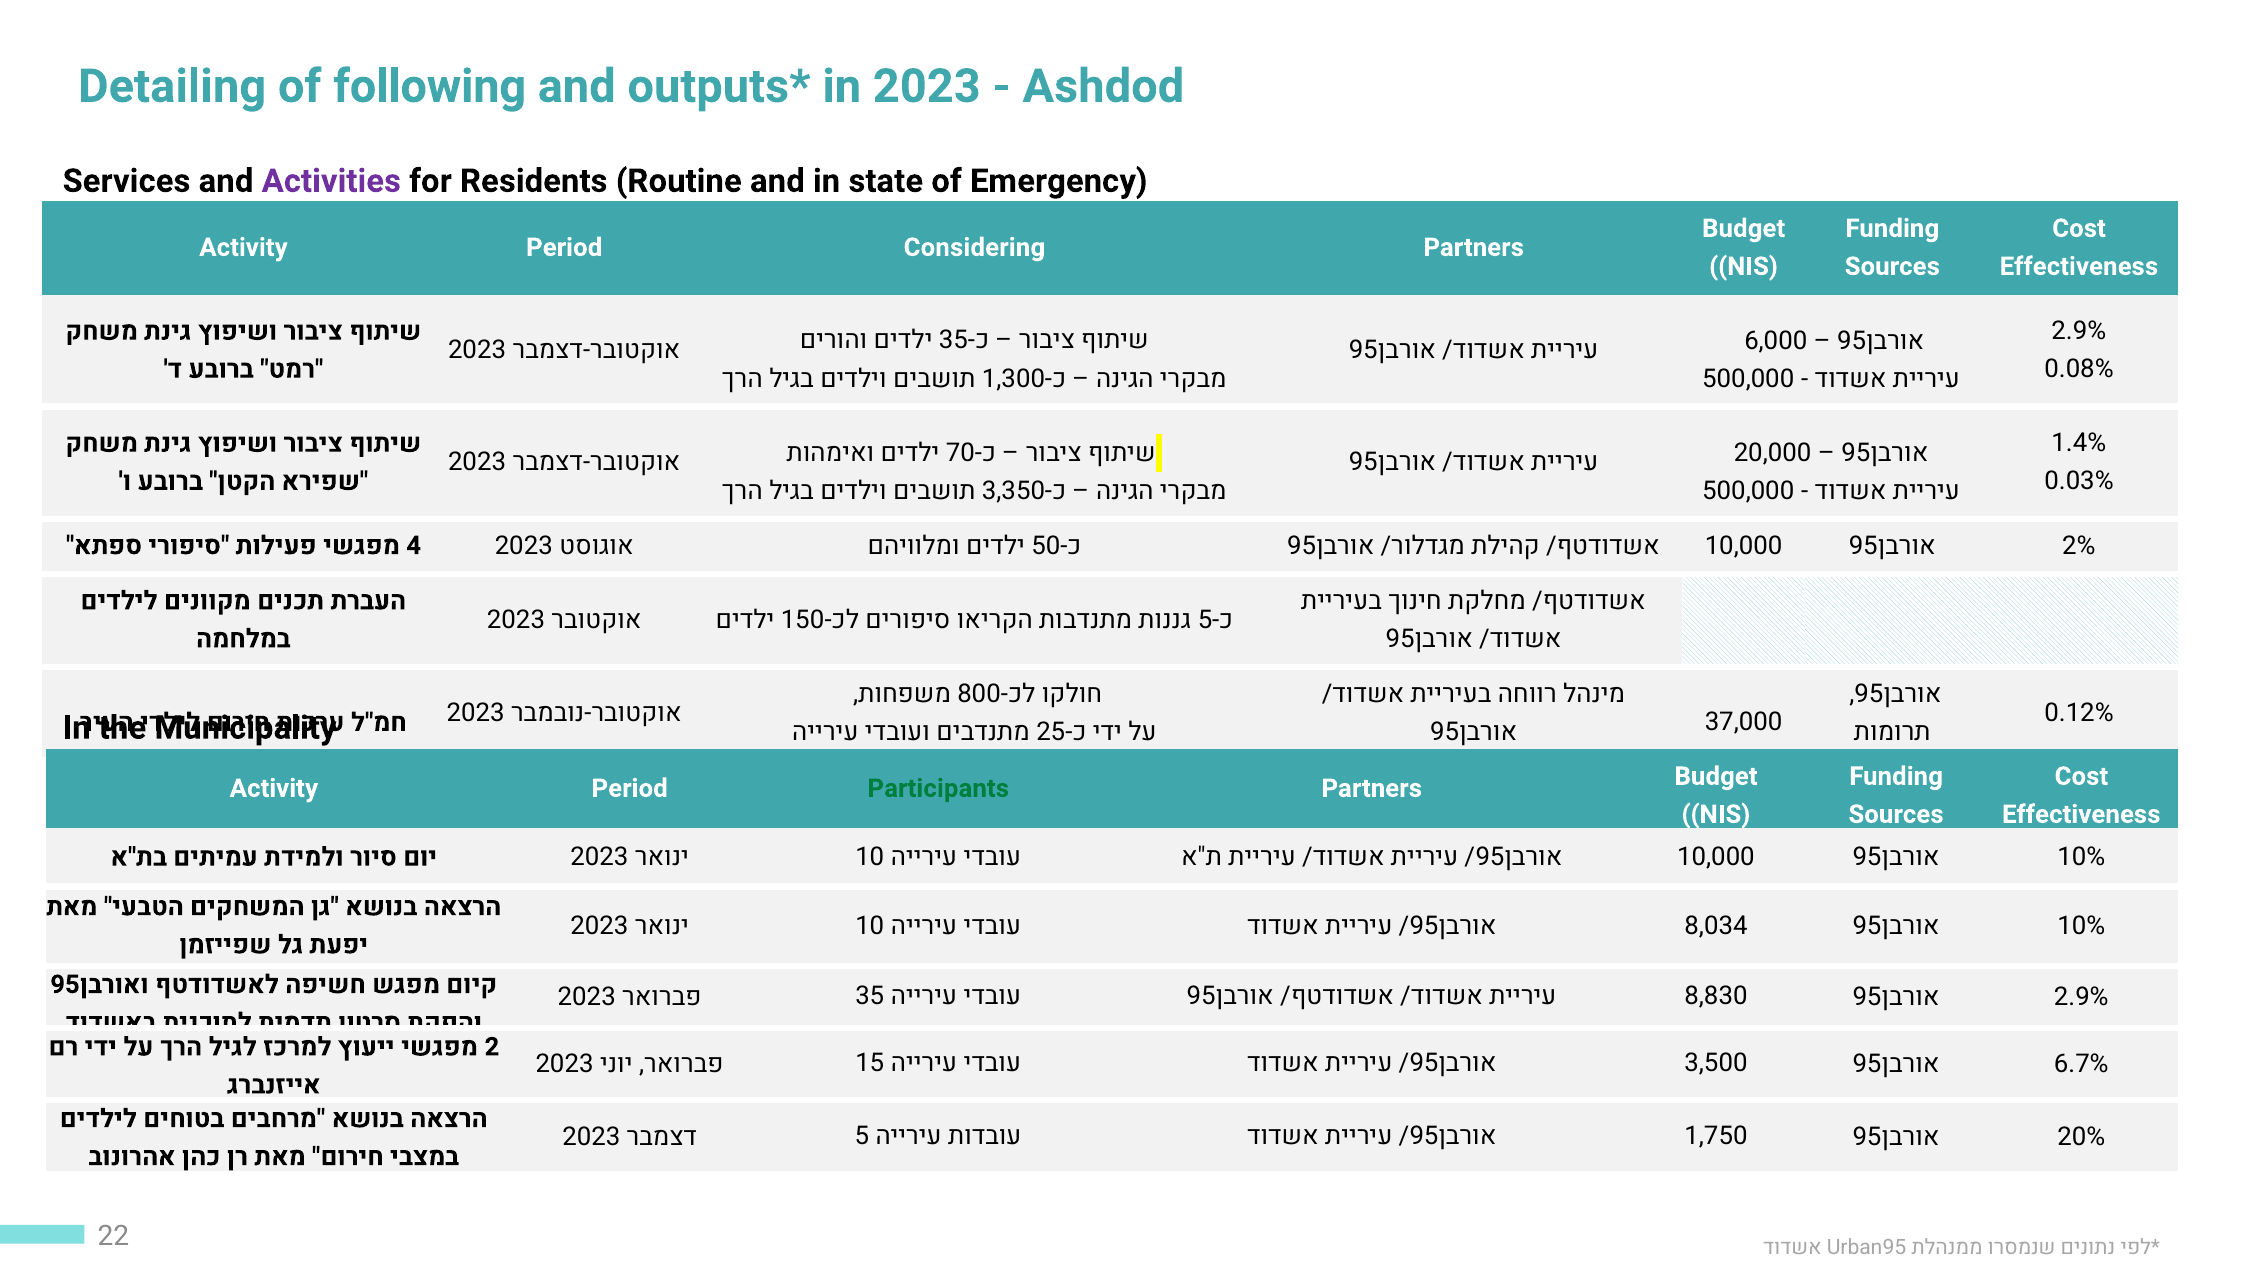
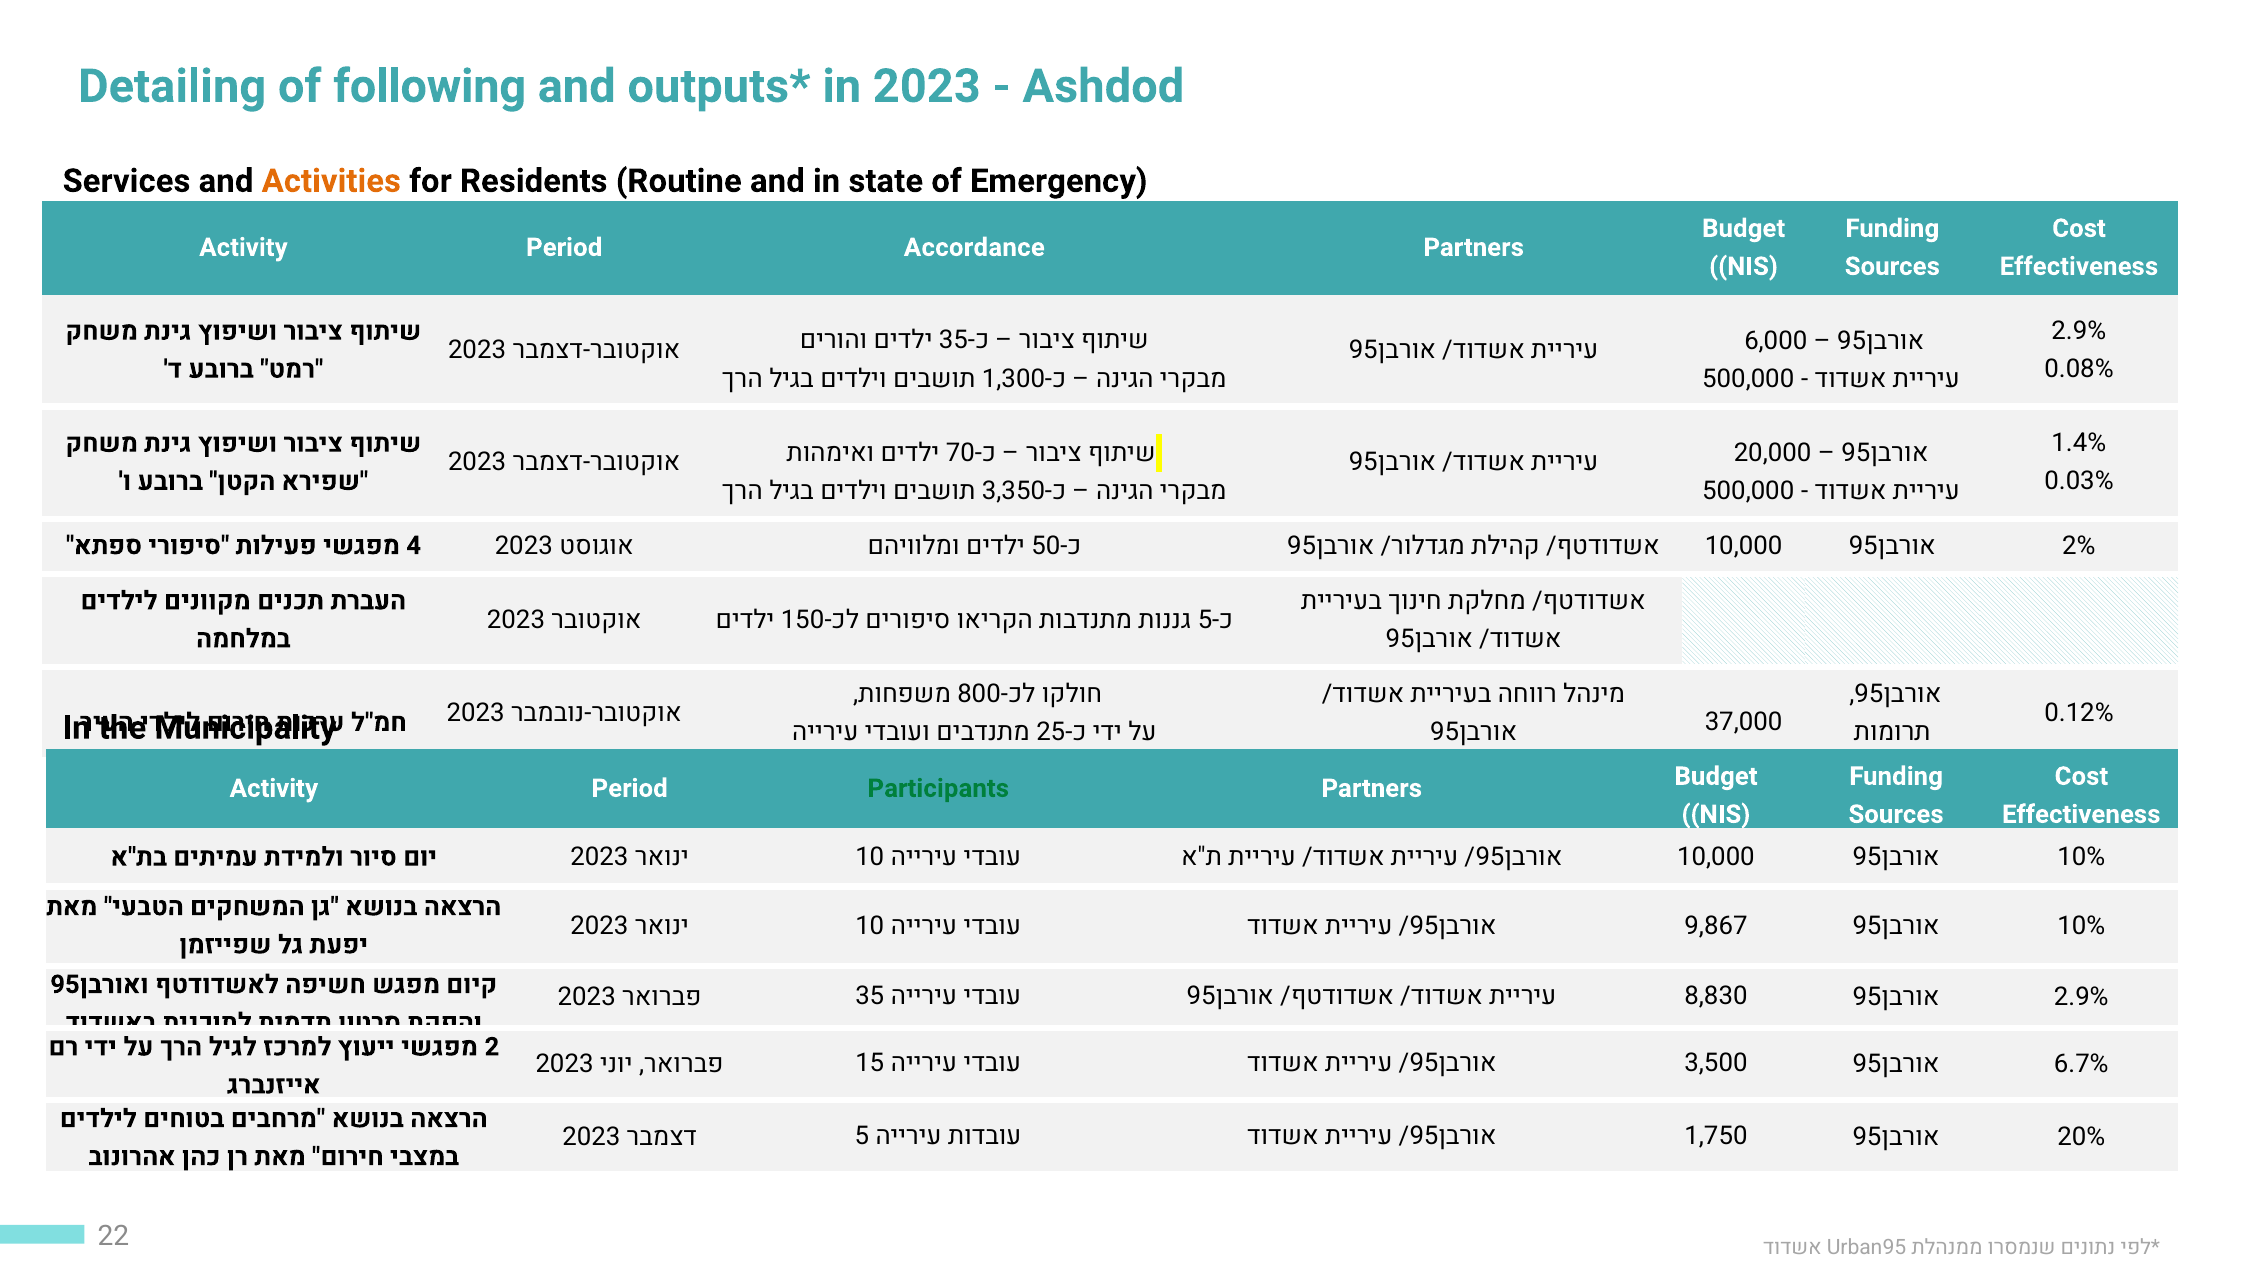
Activities colour: purple -> orange (331, 181)
Considering: Considering -> Accordance (974, 247)
8,034: 8,034 -> 9,867 (1716, 926)
